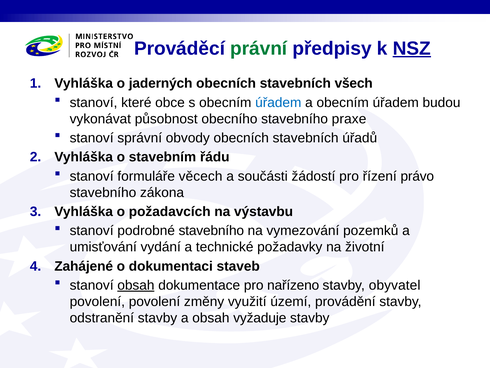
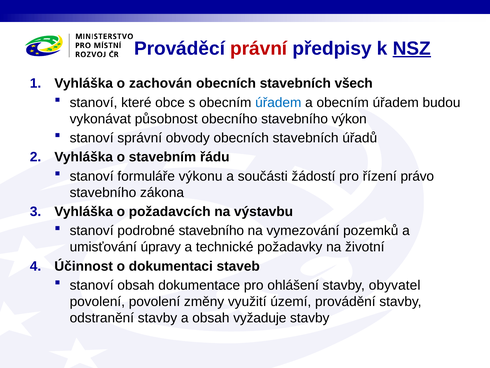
právní colour: green -> red (259, 48)
jaderných: jaderných -> zachován (160, 83)
praxe: praxe -> výkon (349, 119)
věcech: věcech -> výkonu (201, 176)
vydání: vydání -> úpravy (161, 247)
Zahájené: Zahájené -> Účinnost (84, 266)
obsah underline: present -> none (136, 285)
nařízeno: nařízeno -> ohlášení (293, 285)
